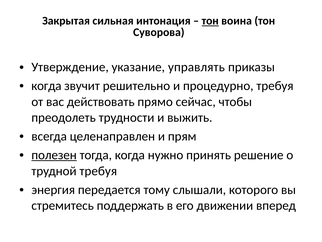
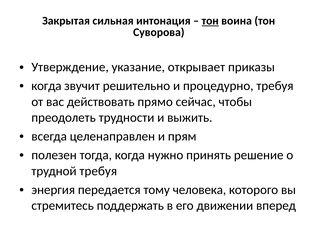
управлять: управлять -> открывает (196, 67)
полезен underline: present -> none (54, 155)
слышали: слышали -> человека (199, 189)
